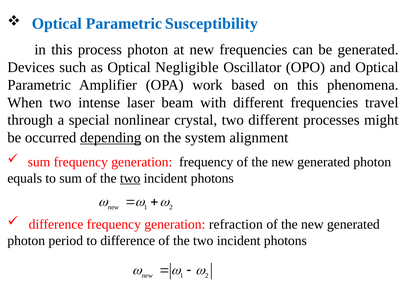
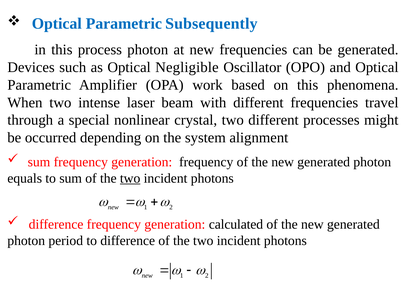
Susceptibility: Susceptibility -> Subsequently (211, 24)
depending underline: present -> none (111, 138)
refraction: refraction -> calculated (236, 224)
